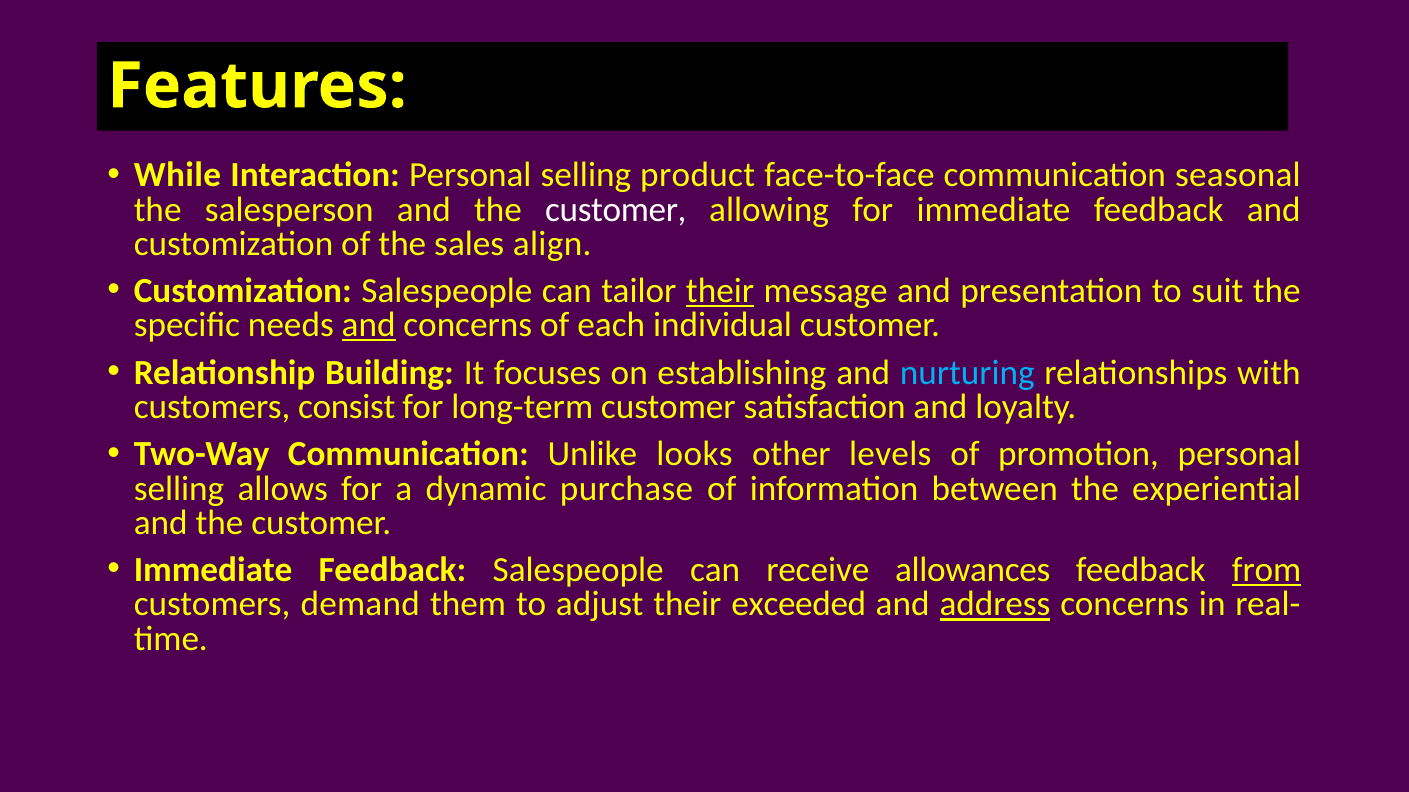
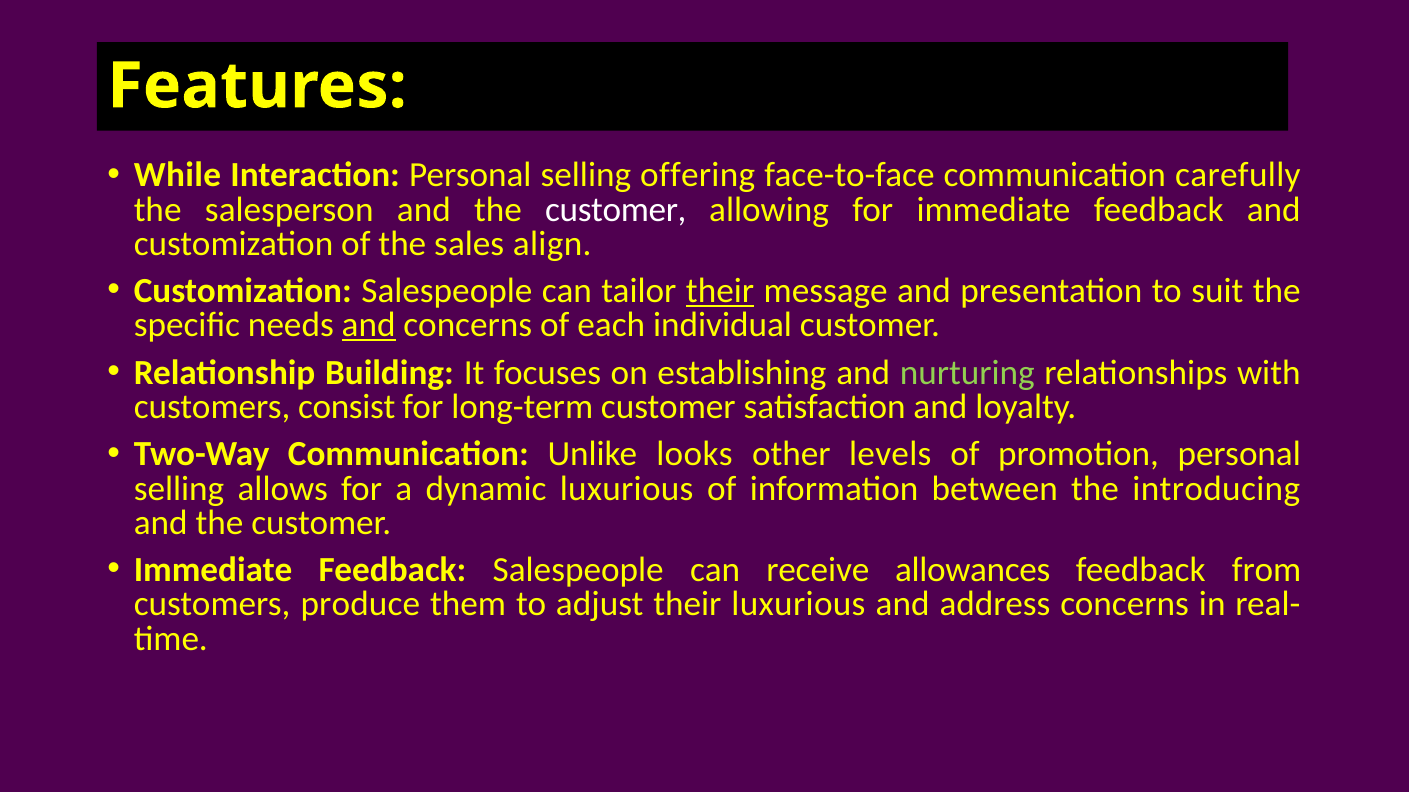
product: product -> offering (698, 175)
seasonal: seasonal -> carefully (1238, 175)
nurturing colour: light blue -> light green (967, 373)
dynamic purchase: purchase -> luxurious (627, 489)
experiential: experiential -> introducing (1216, 489)
from underline: present -> none (1267, 570)
demand: demand -> produce (360, 605)
their exceeded: exceeded -> luxurious (798, 605)
address underline: present -> none (995, 605)
